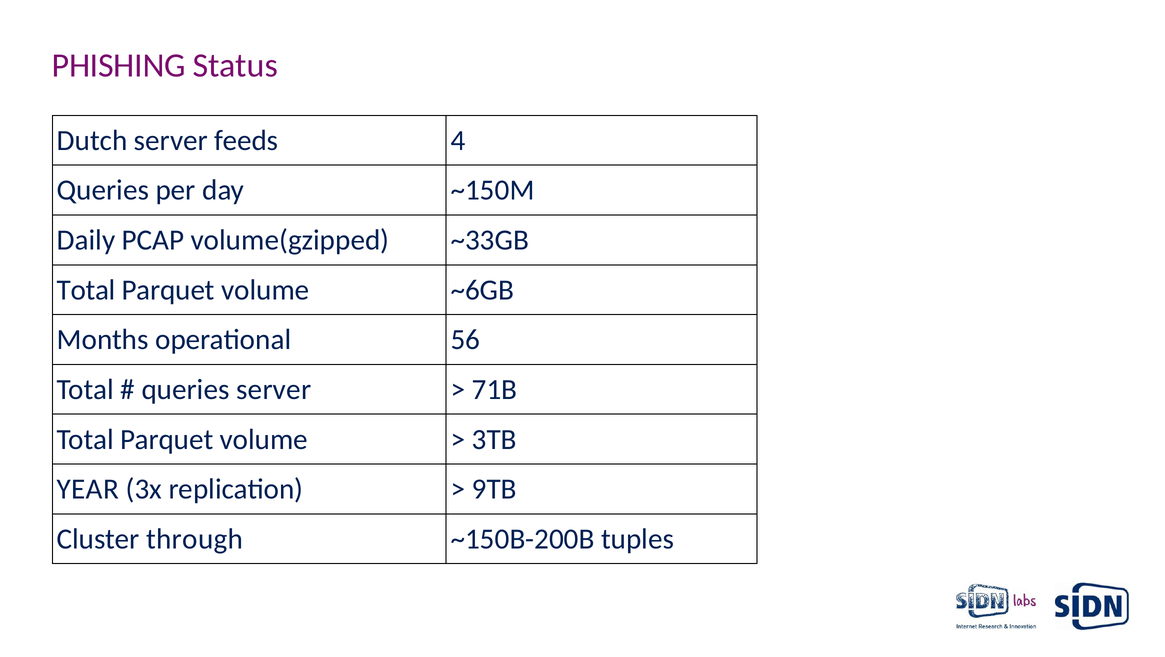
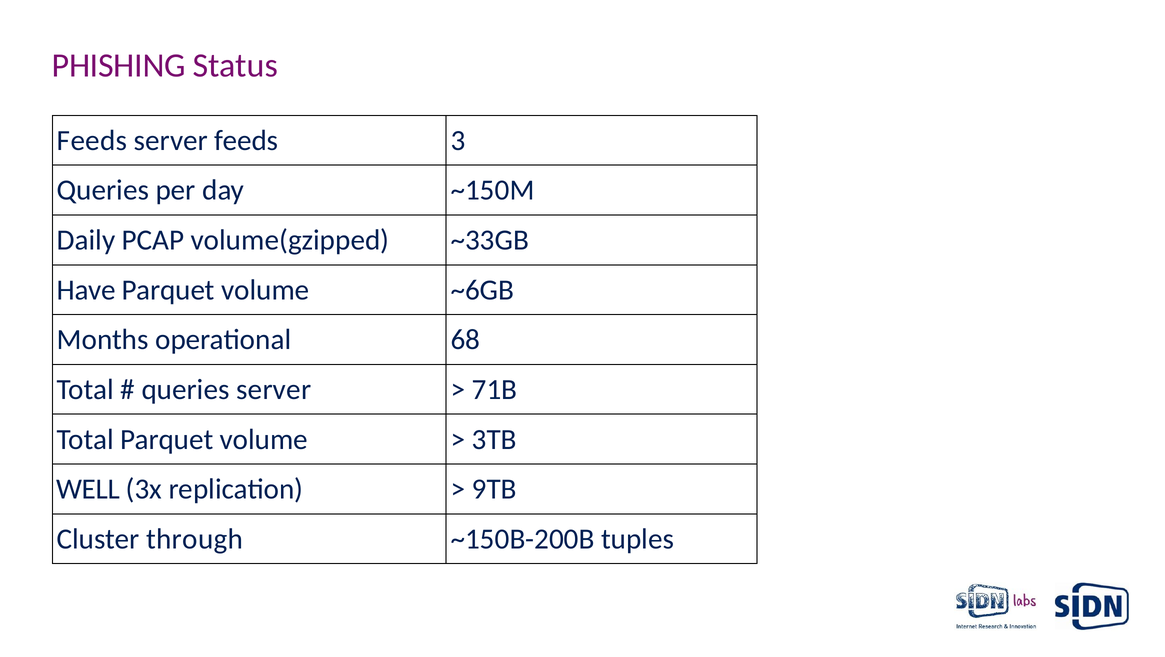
Dutch: Dutch -> Feeds (92, 140)
4: 4 -> 3 (458, 140)
Total: Total -> Have (86, 290)
56: 56 -> 68 (465, 340)
YEAR: YEAR -> WELL (88, 489)
